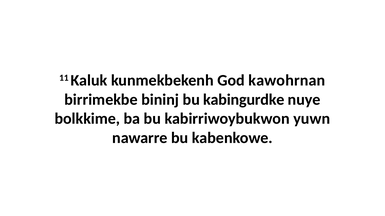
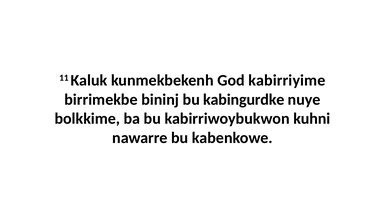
kawohrnan: kawohrnan -> kabirriyime (287, 81)
yuwn: yuwn -> kuhni (312, 119)
